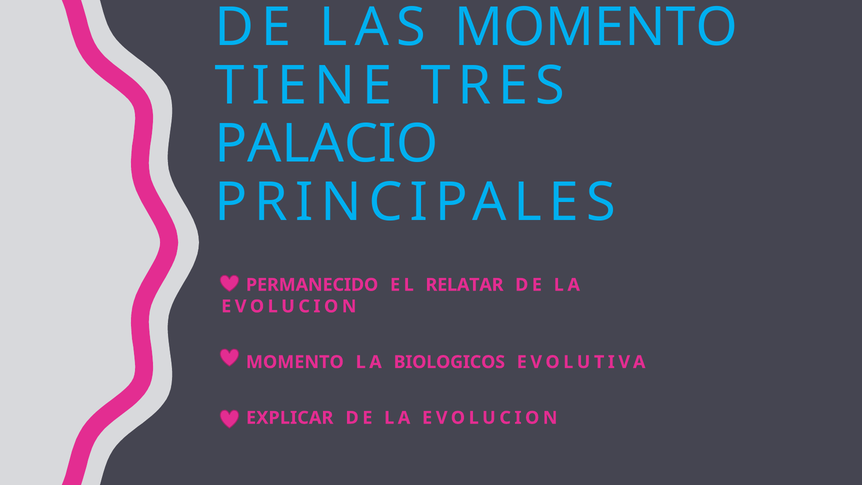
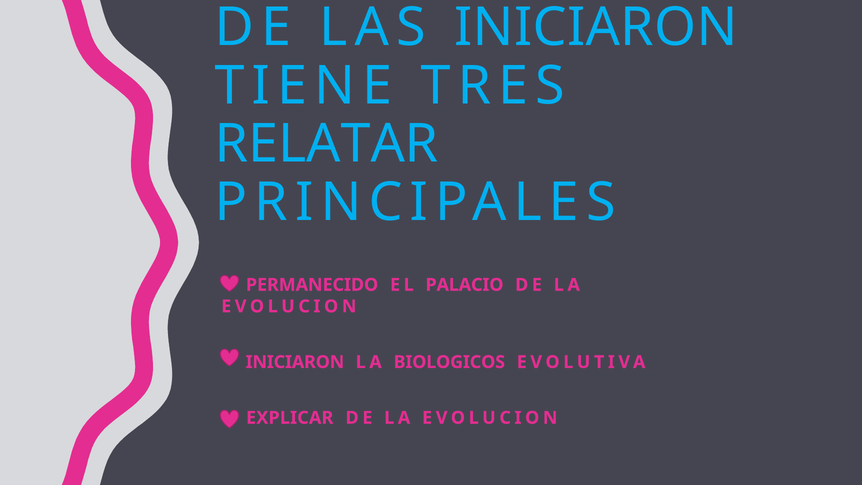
LAS MOMENTO: MOMENTO -> INICIARON (596, 28)
PALACIO: PALACIO -> RELATAR (327, 144)
RELATAR: RELATAR -> PALACIO (465, 285)
MOMENTO: MOMENTO -> INICIARON (295, 362)
